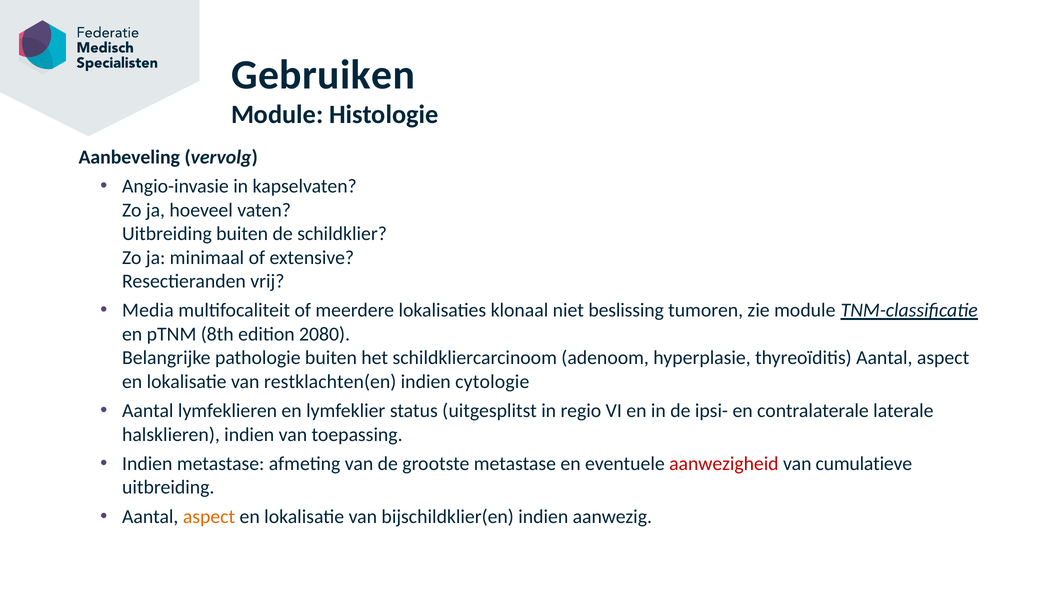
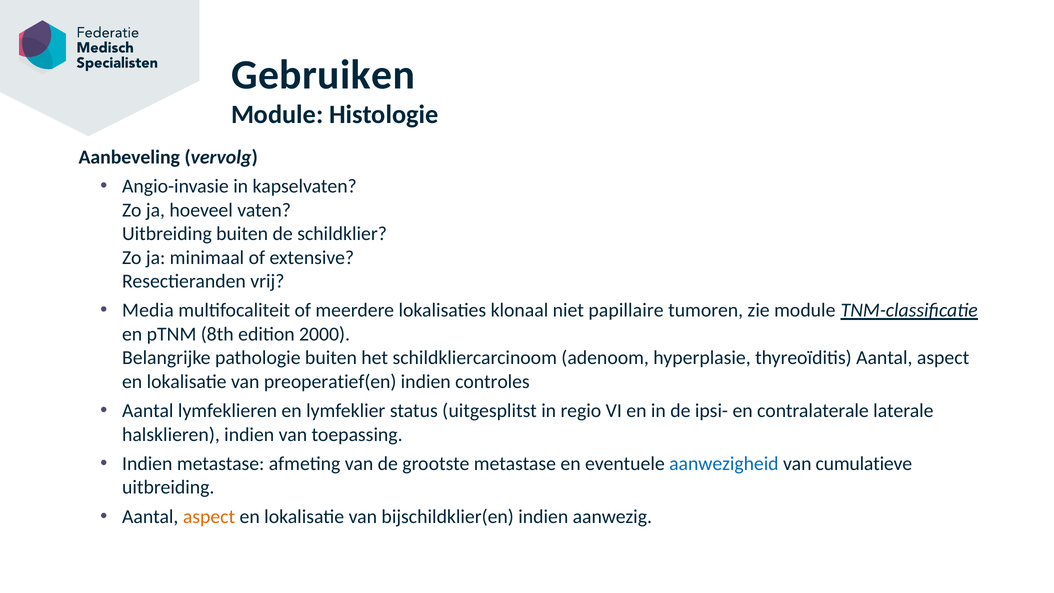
beslissing: beslissing -> papillaire (626, 310)
2080: 2080 -> 2000 (325, 334)
restklachten(en: restklachten(en -> preoperatief(en (330, 381)
cytologie: cytologie -> controles (492, 381)
aanwezigheid colour: red -> blue (724, 464)
